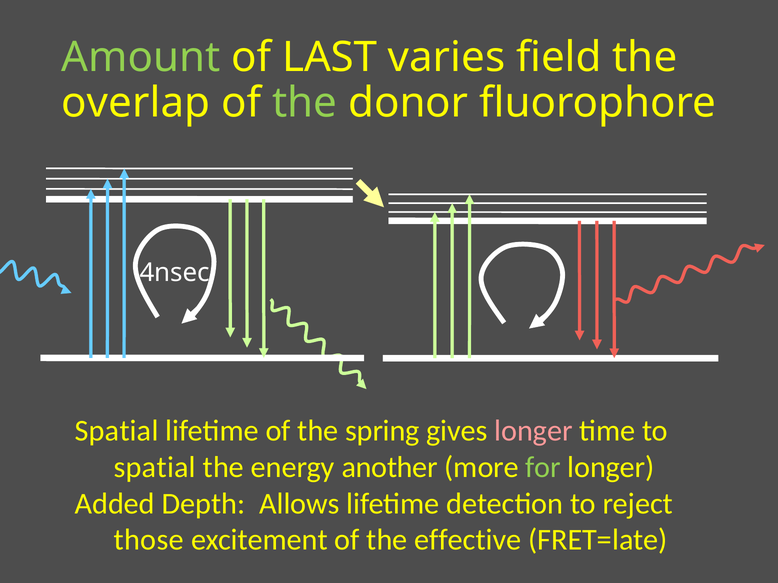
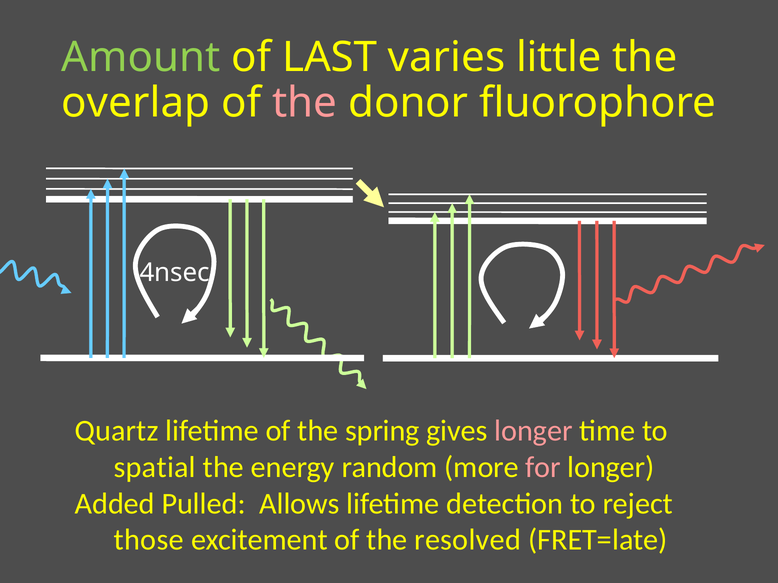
field: field -> little (559, 57)
the colour: light green -> pink (305, 103)
Spatial: Spatial -> Quartz (117, 431)
another: another -> random (390, 468)
for colour: light green -> pink (543, 468)
Depth: Depth -> Pulled (204, 504)
effective: effective -> resolved (468, 540)
